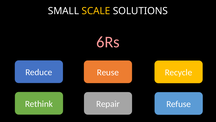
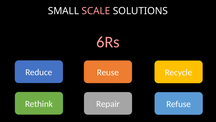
SCALE colour: yellow -> pink (96, 11)
